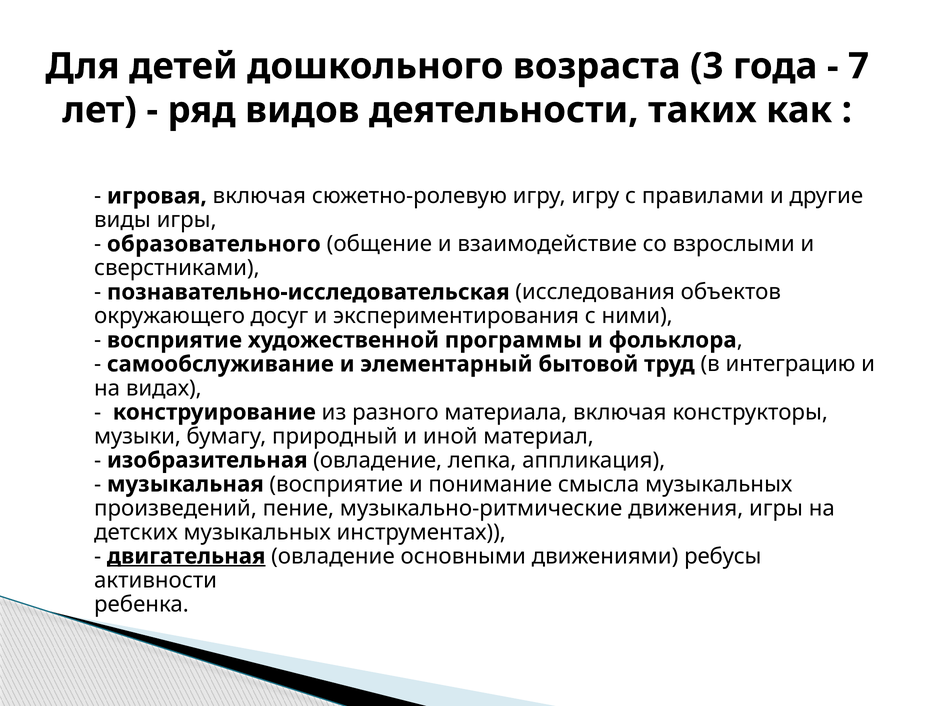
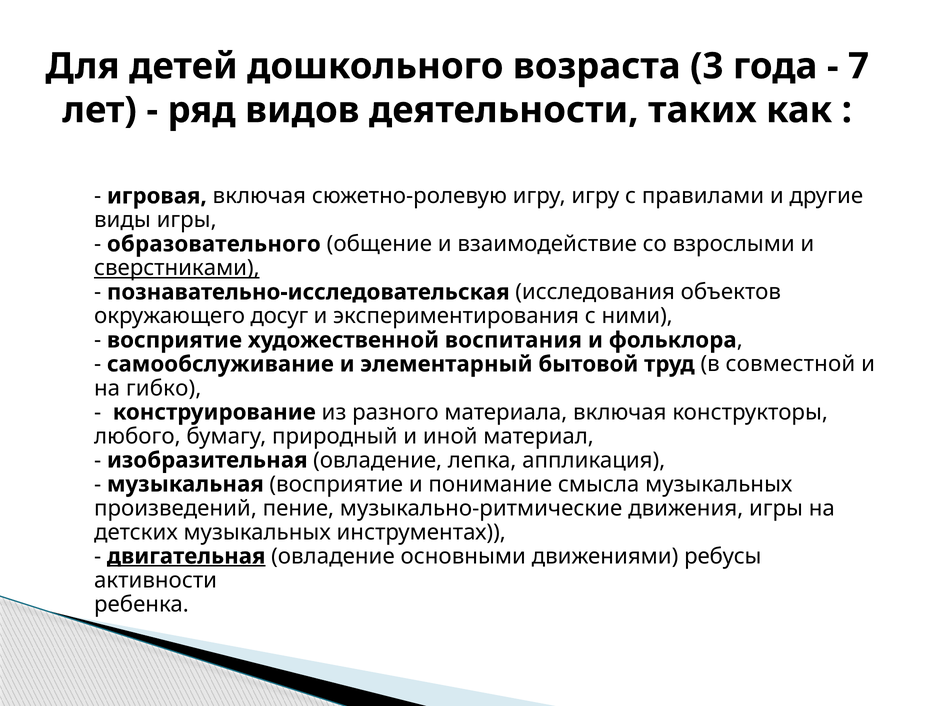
сверстниками underline: none -> present (177, 268)
программы: программы -> воспитания (513, 340)
интеграцию: интеграцию -> совместной (790, 364)
видах: видах -> гибко (164, 388)
музыки: музыки -> любого (137, 437)
